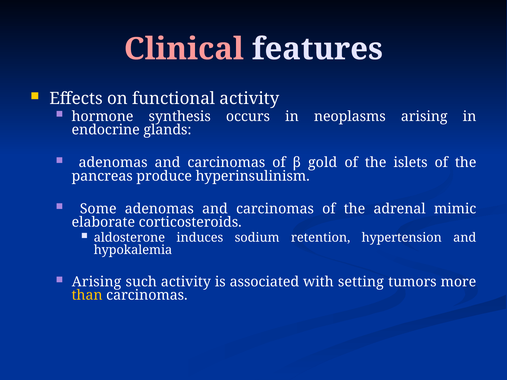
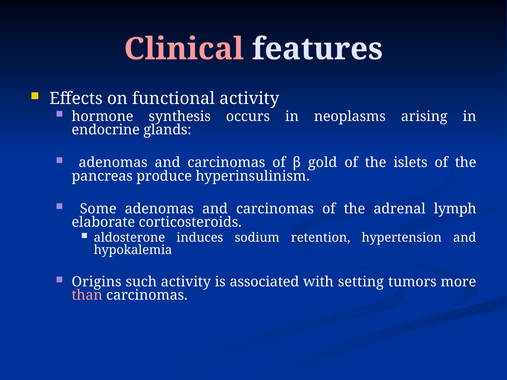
mimic: mimic -> lymph (455, 209)
Arising: Arising -> Origins (97, 282)
than colour: yellow -> pink (87, 296)
